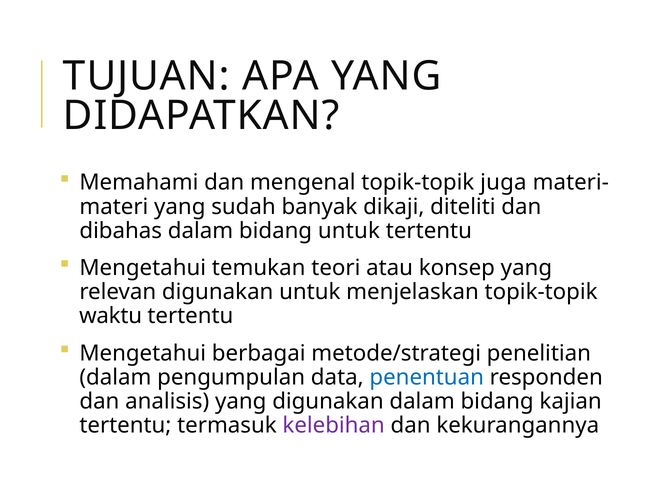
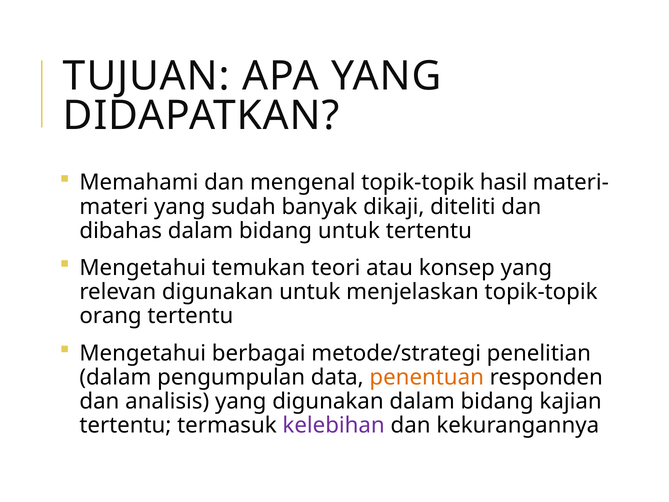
juga: juga -> hasil (504, 183)
waktu: waktu -> orang (111, 316)
penentuan colour: blue -> orange (427, 377)
